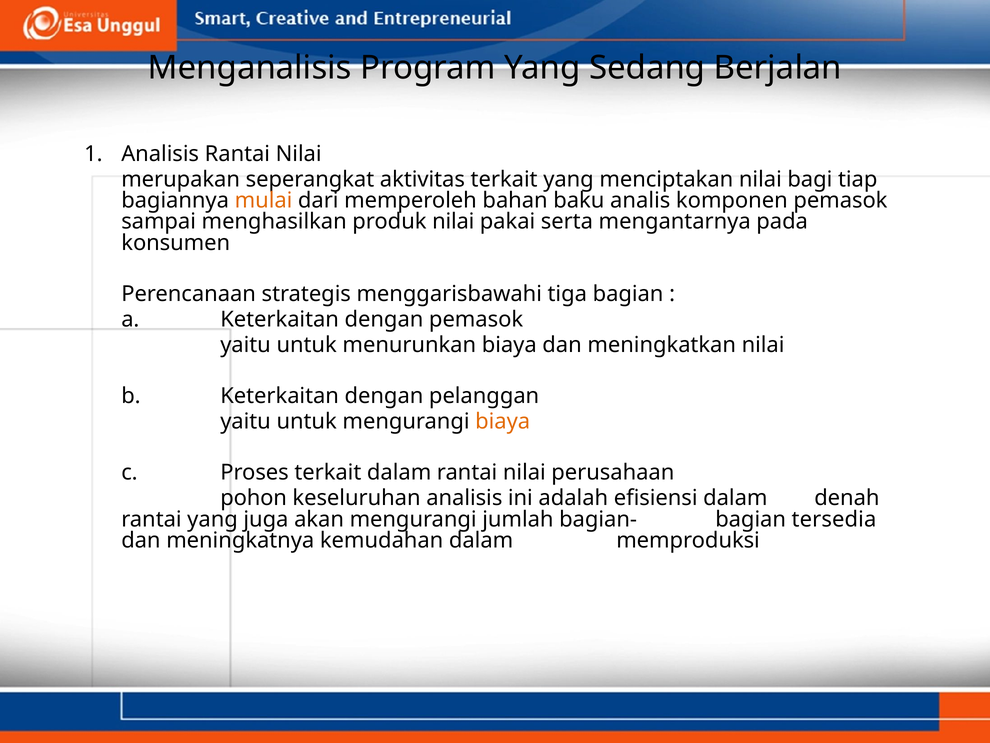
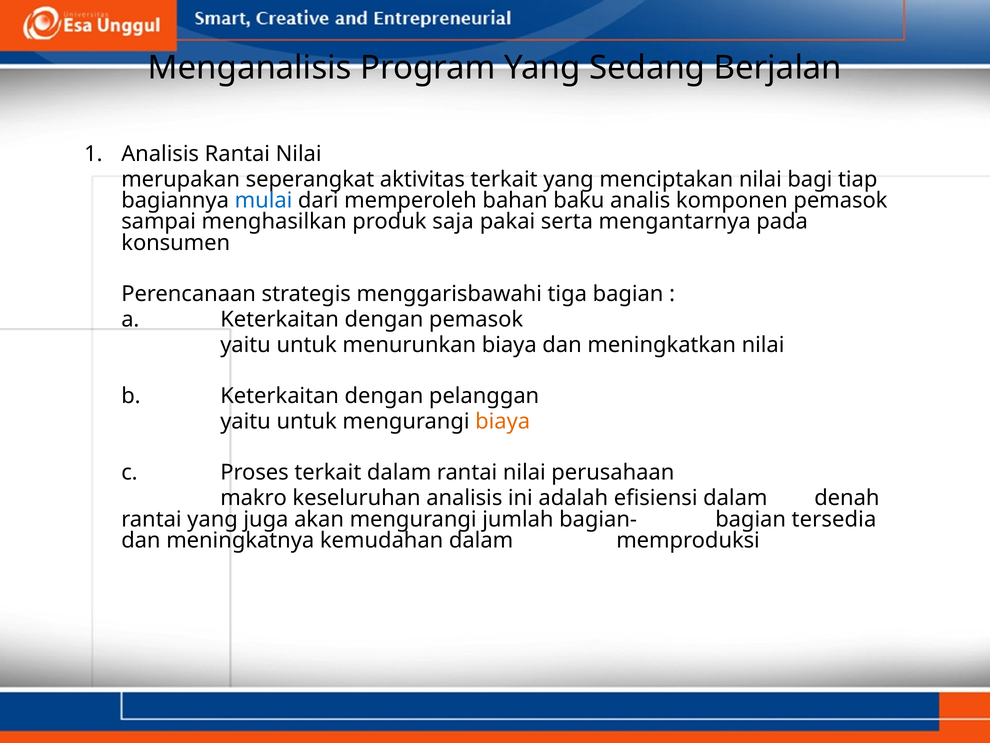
mulai colour: orange -> blue (264, 200)
produk nilai: nilai -> saja (453, 222)
pohon: pohon -> makro (254, 498)
